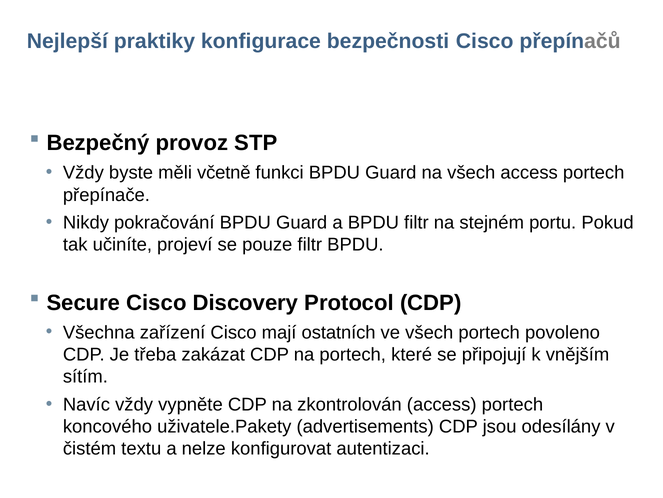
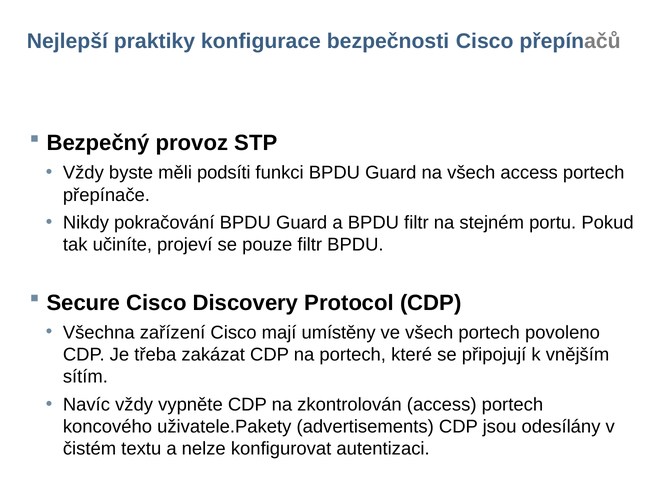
včetně: včetně -> podsíti (224, 173)
ostatních: ostatních -> umístěny (339, 332)
